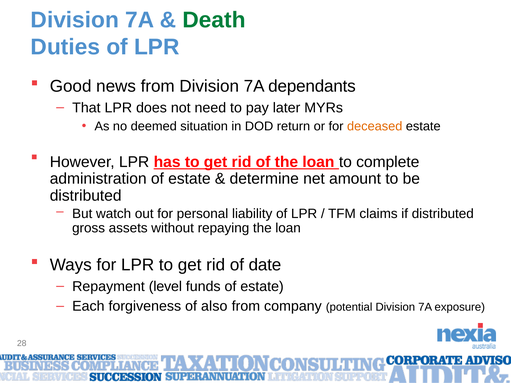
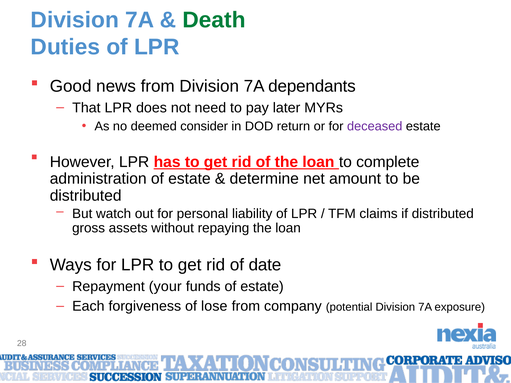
situation: situation -> consider (204, 126)
deceased colour: orange -> purple (375, 126)
level: level -> your (165, 287)
also: also -> lose (214, 306)
